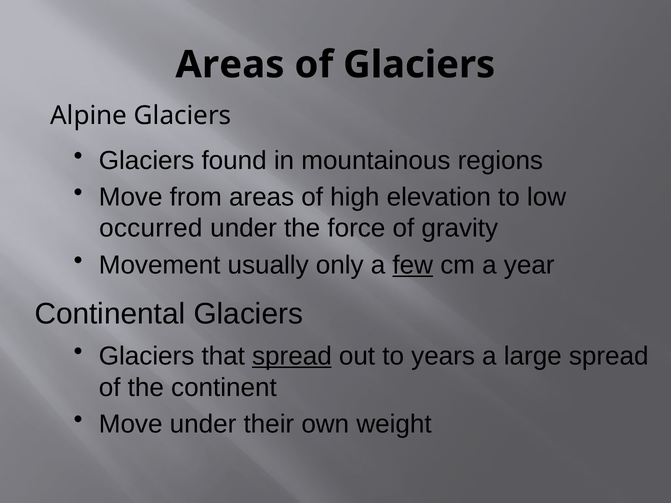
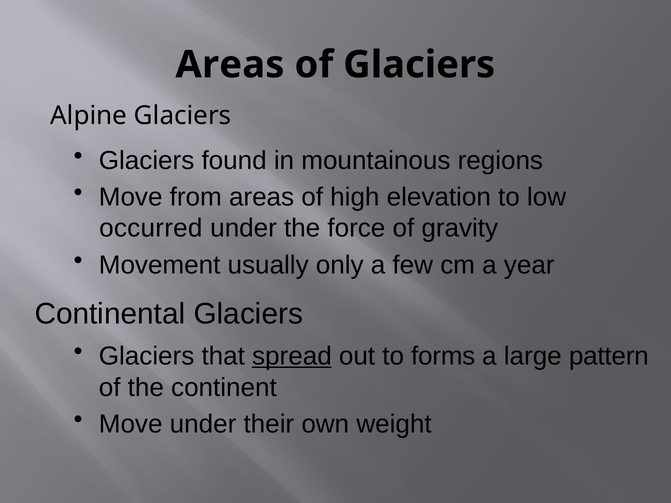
few underline: present -> none (413, 265)
years: years -> forms (443, 356)
large spread: spread -> pattern (609, 356)
